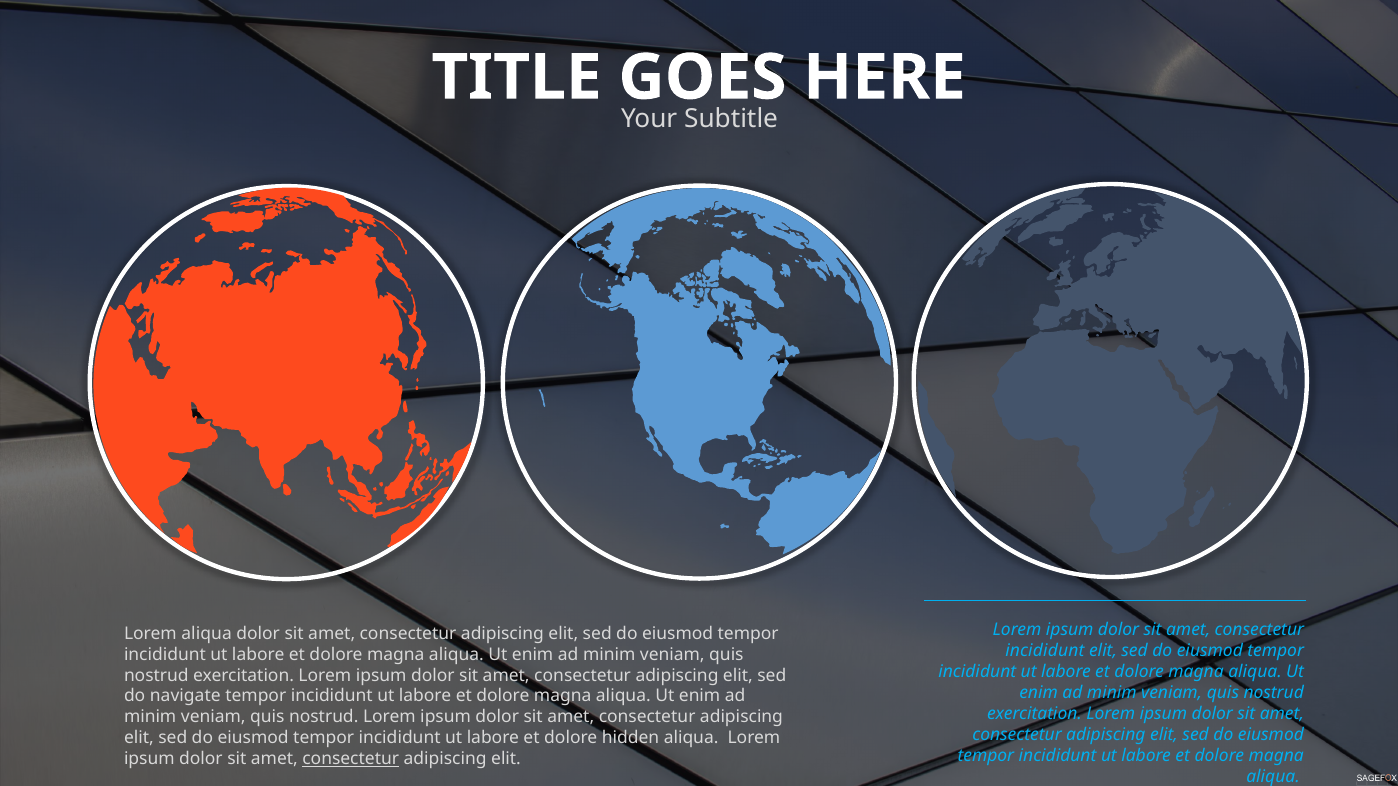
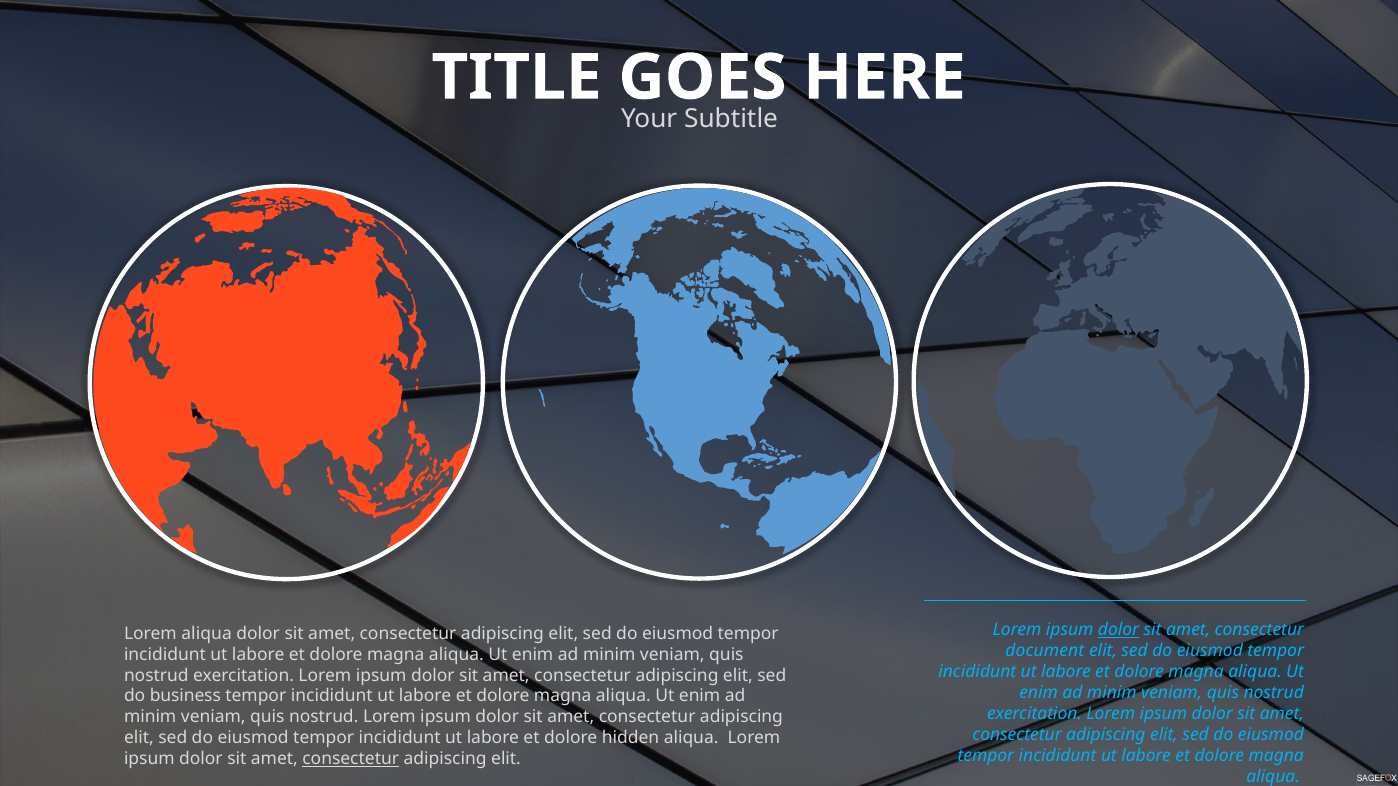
dolor underline: none -> present (1119, 630)
incididunt: incididunt -> document (1045, 651)
navigate: navigate -> business (185, 697)
